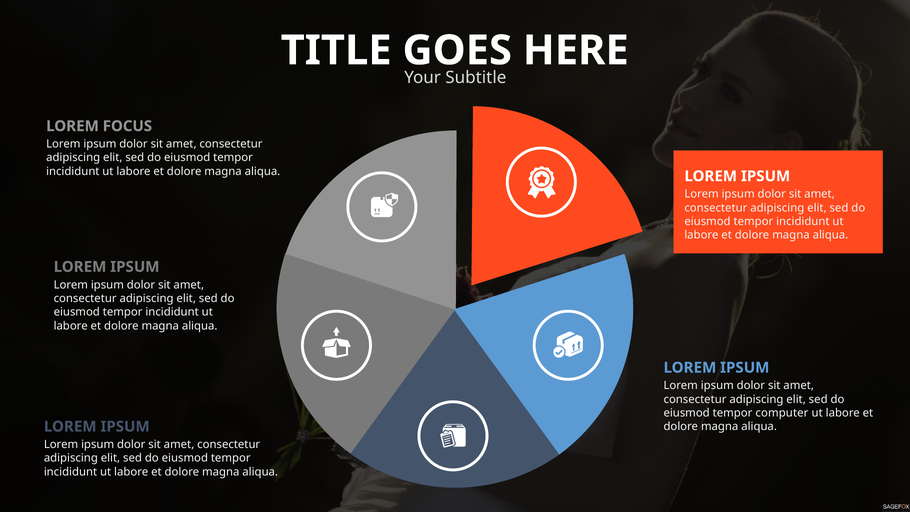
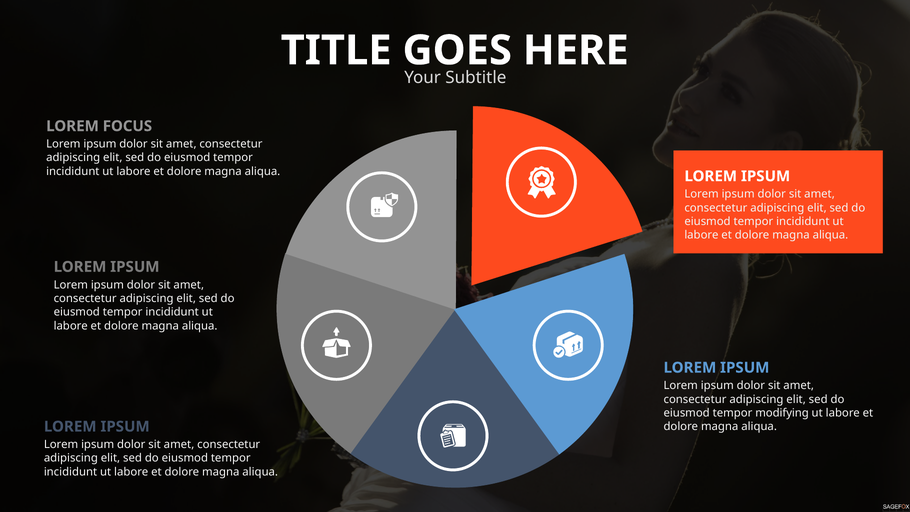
computer: computer -> modifying (782, 413)
